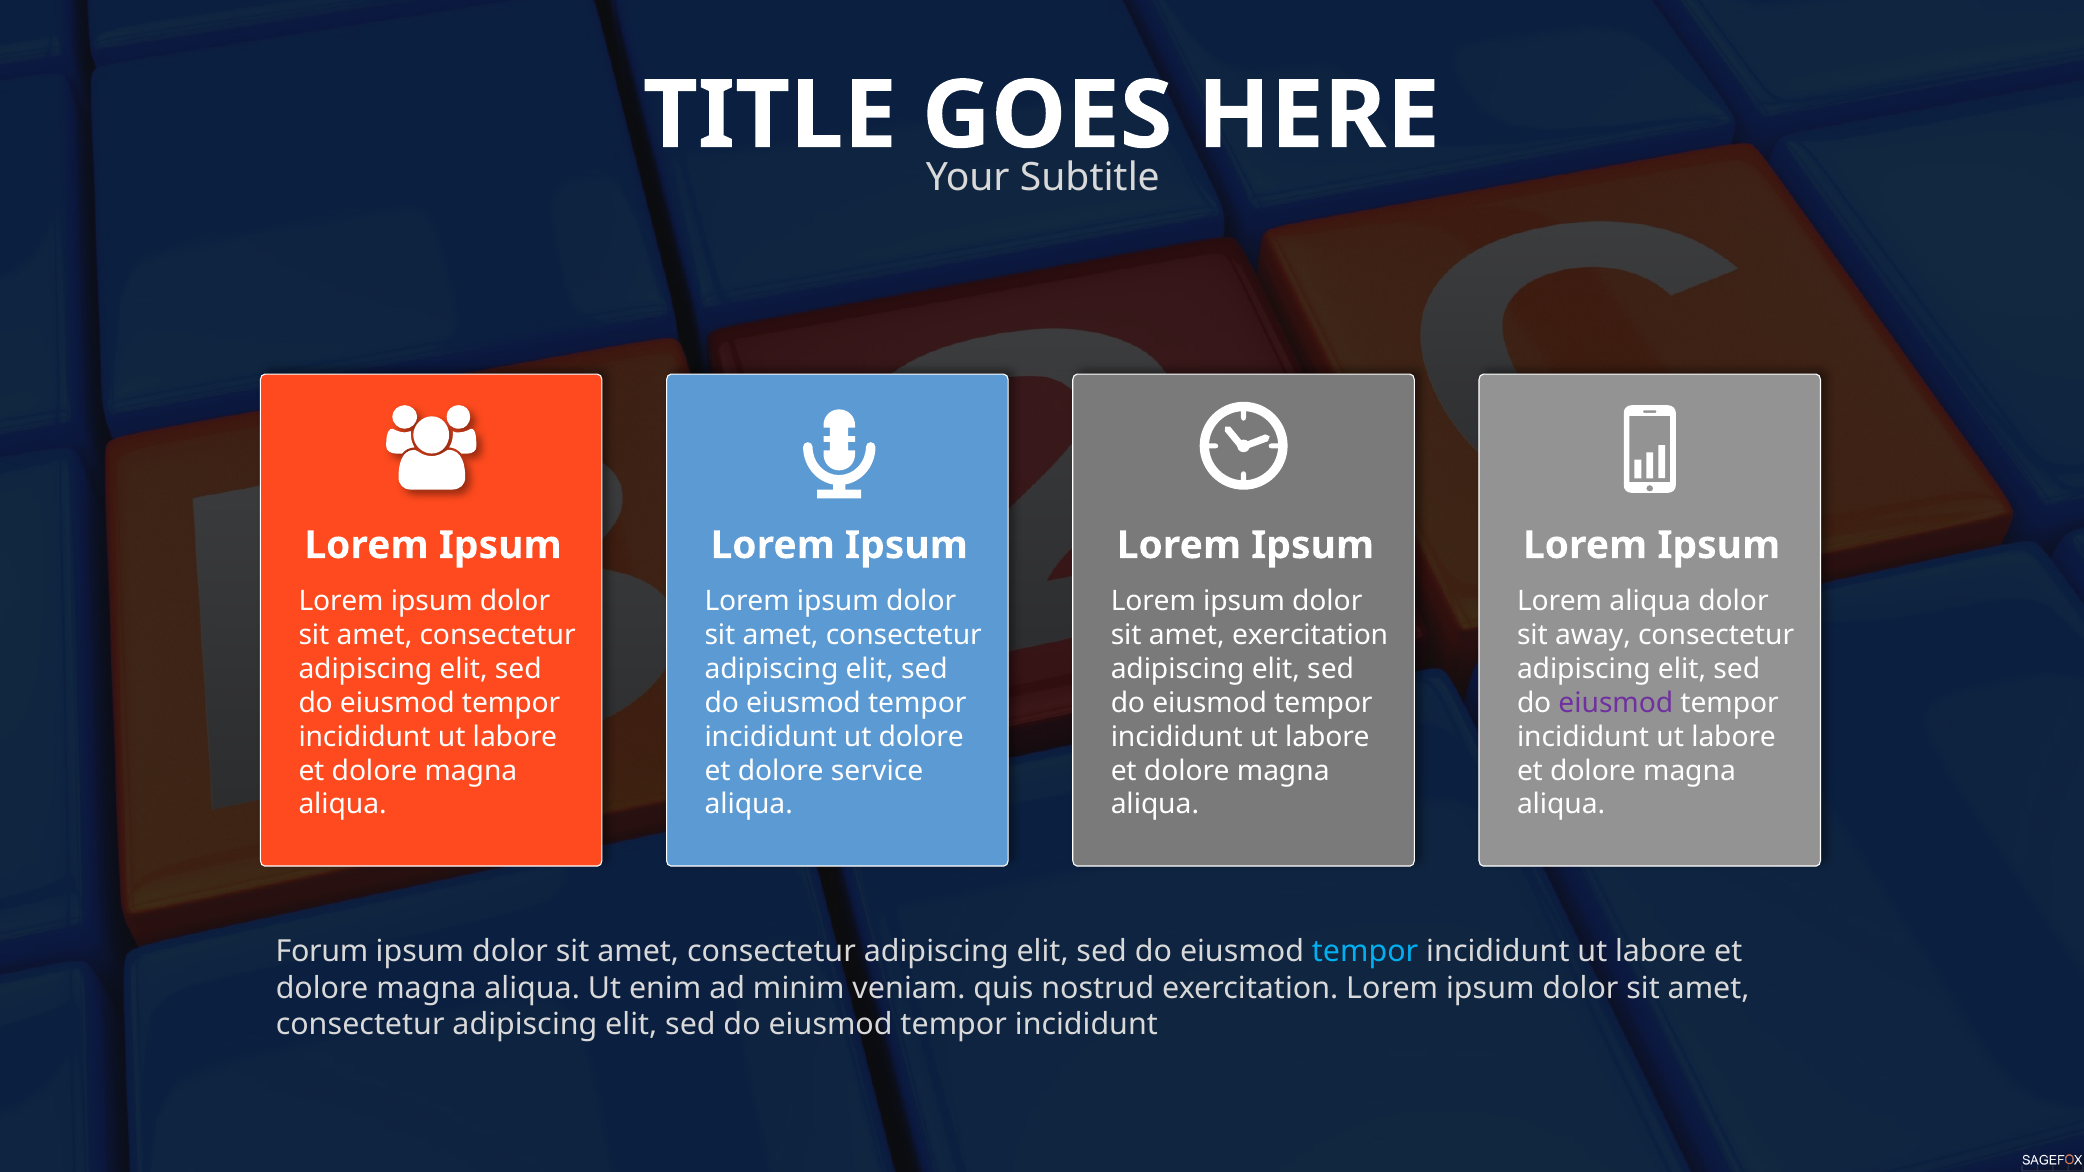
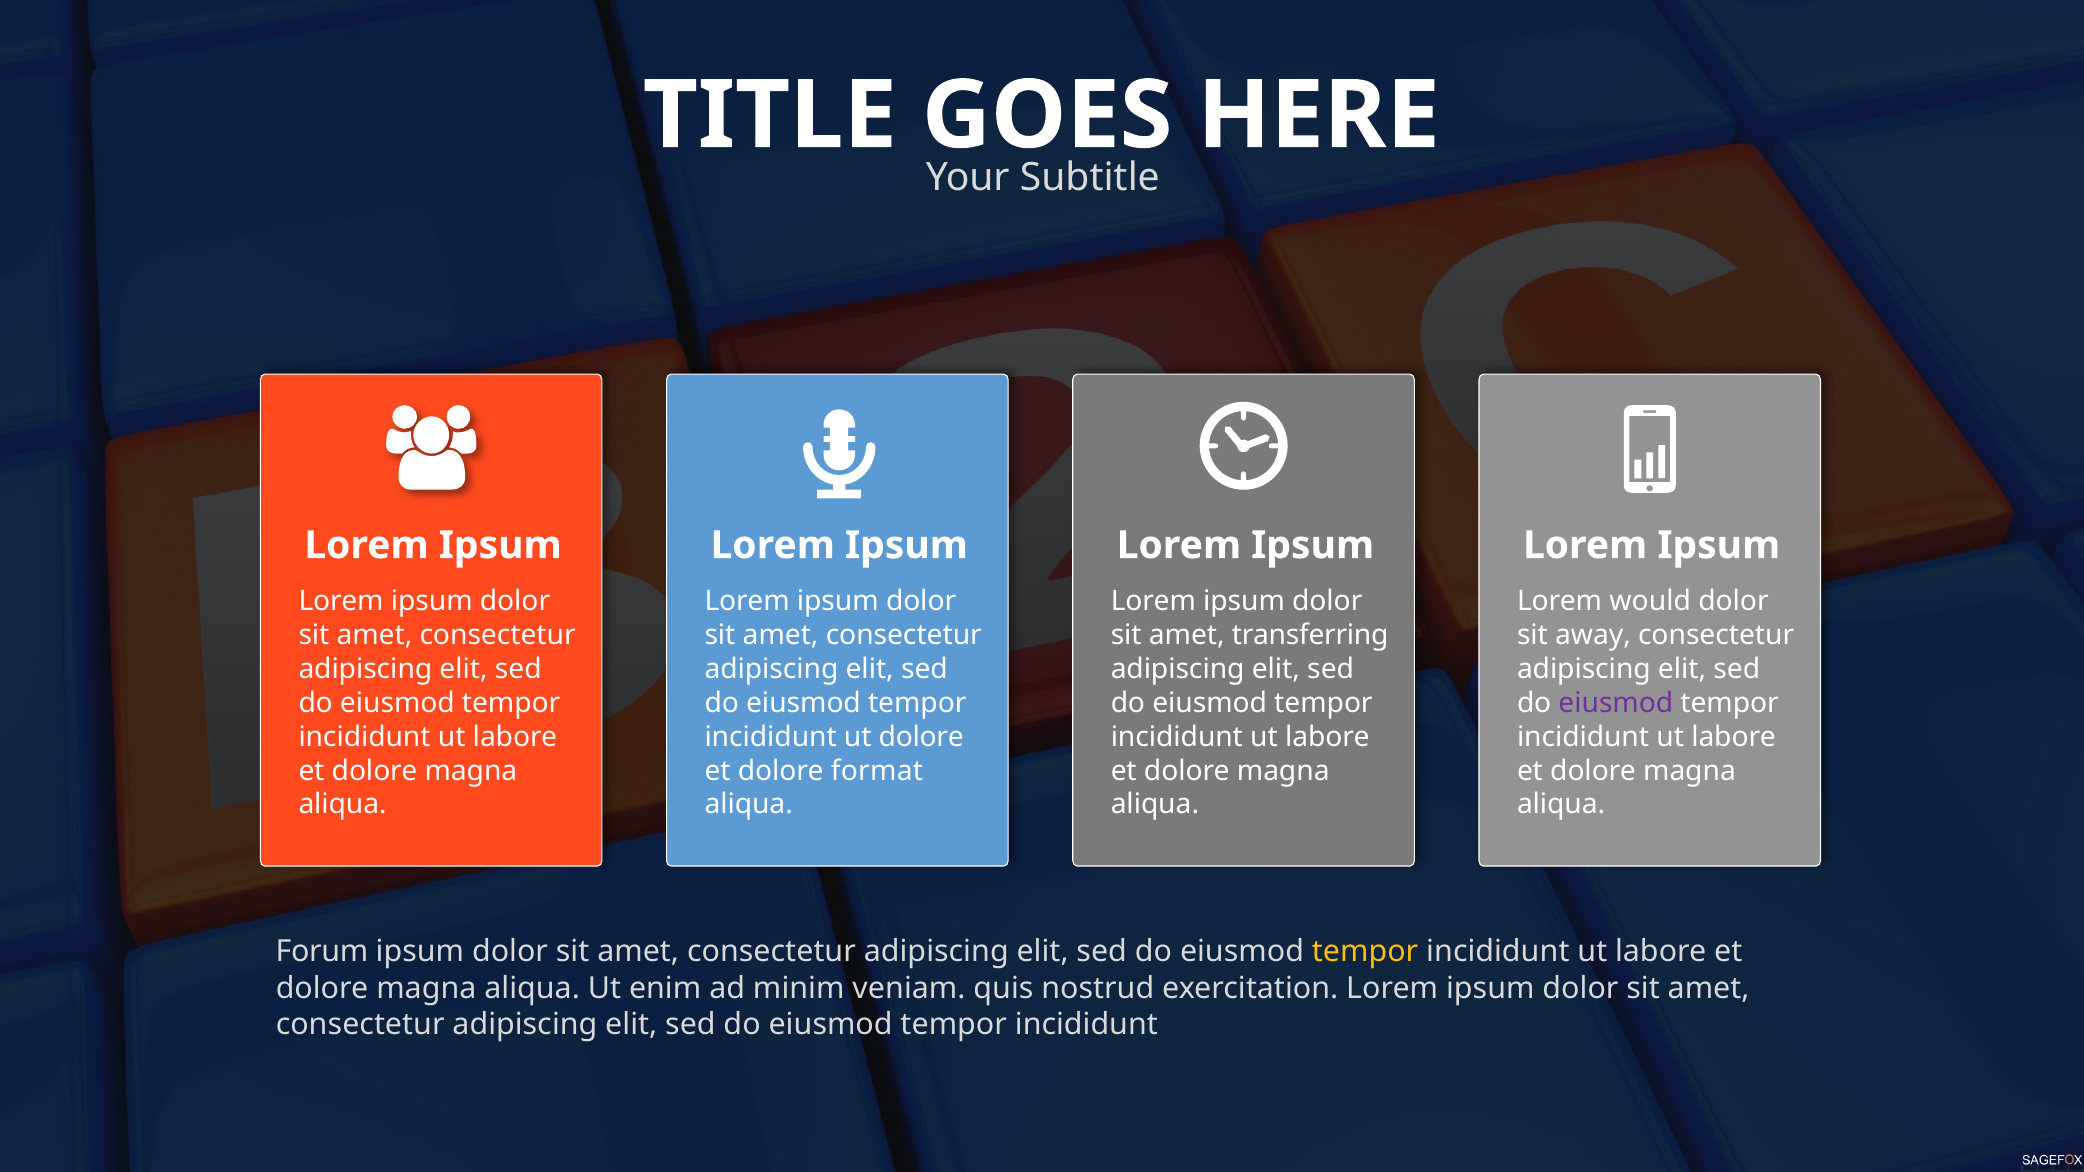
Lorem aliqua: aliqua -> would (1650, 601)
amet exercitation: exercitation -> transferring (1310, 635)
service: service -> format (877, 771)
tempor colour: light blue -> yellow (1365, 952)
